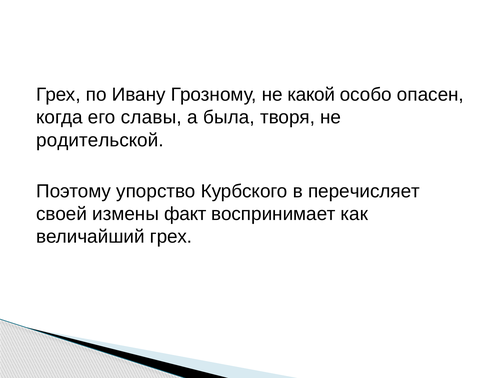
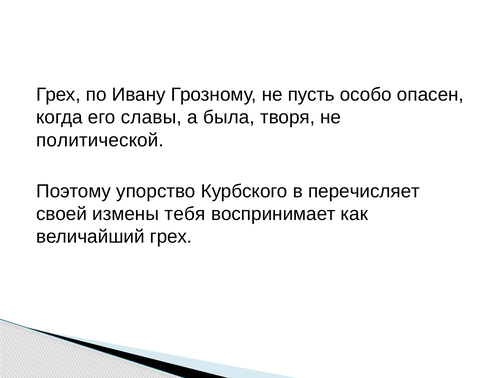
какой: какой -> пусть (311, 95)
родительской: родительской -> политической (100, 140)
факт: факт -> тебя (185, 214)
